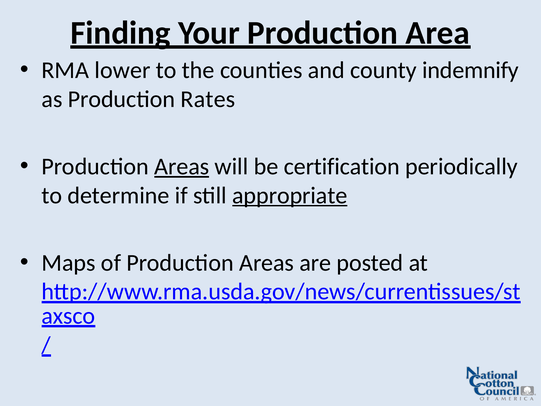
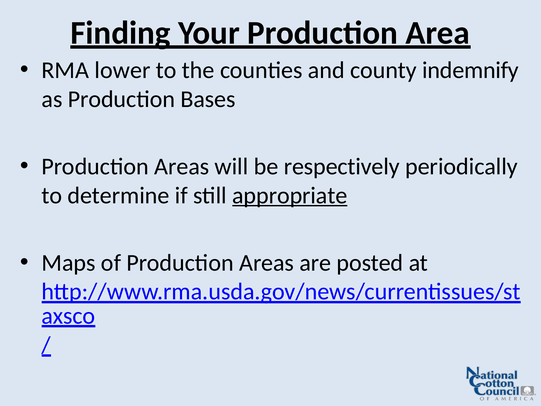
Rates: Rates -> Bases (208, 99)
Areas underline: present -> none (182, 166)
certification: certification -> respectively (342, 166)
